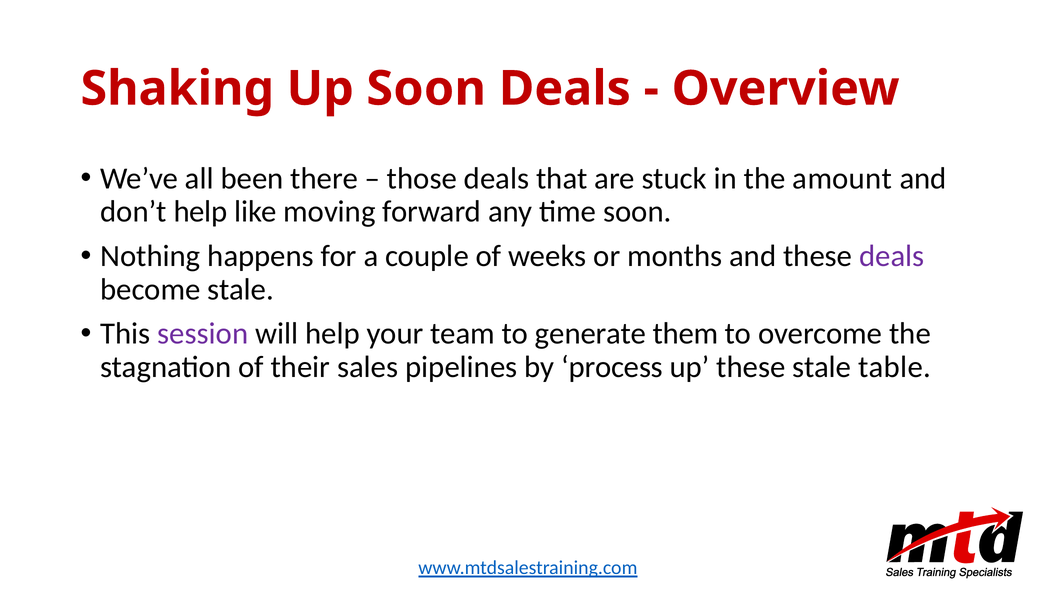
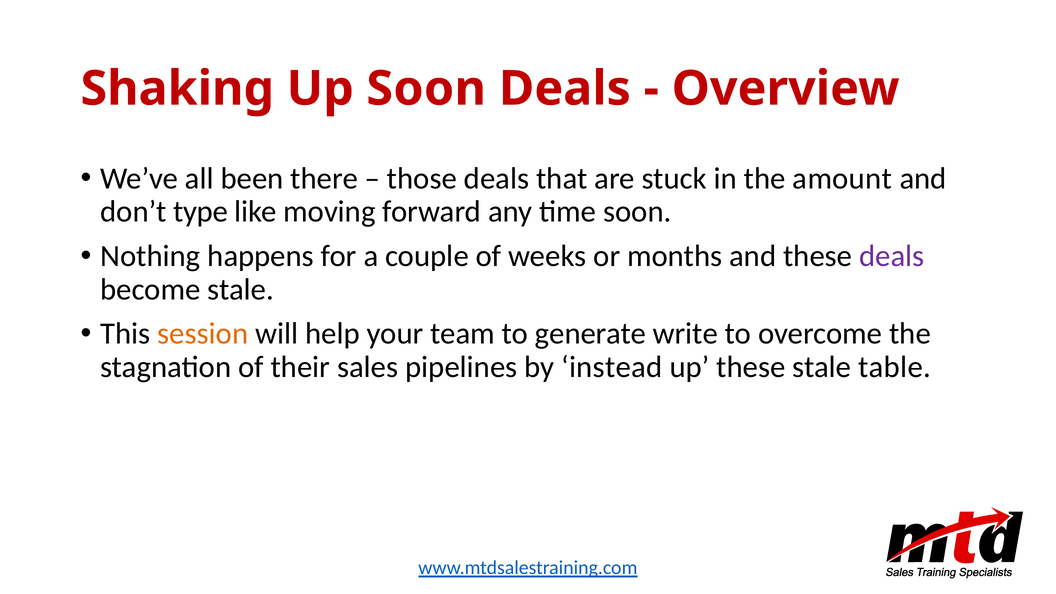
don’t help: help -> type (201, 212)
session colour: purple -> orange (203, 334)
them: them -> write (685, 334)
process: process -> instead (612, 367)
